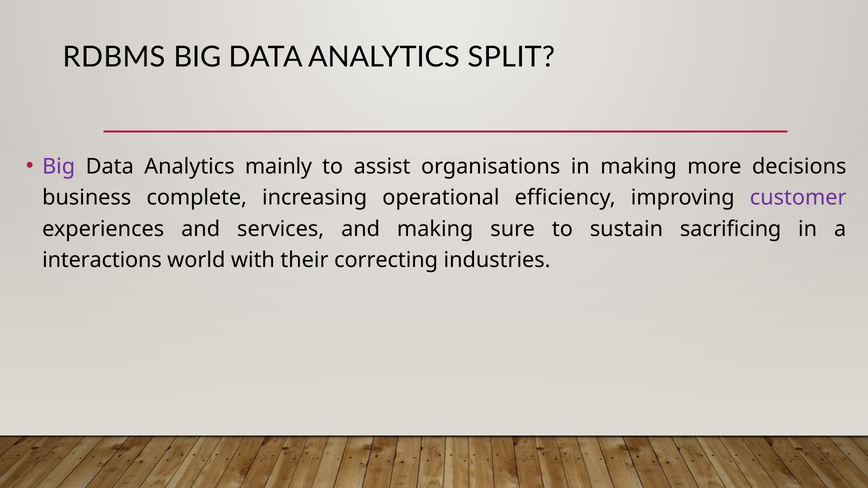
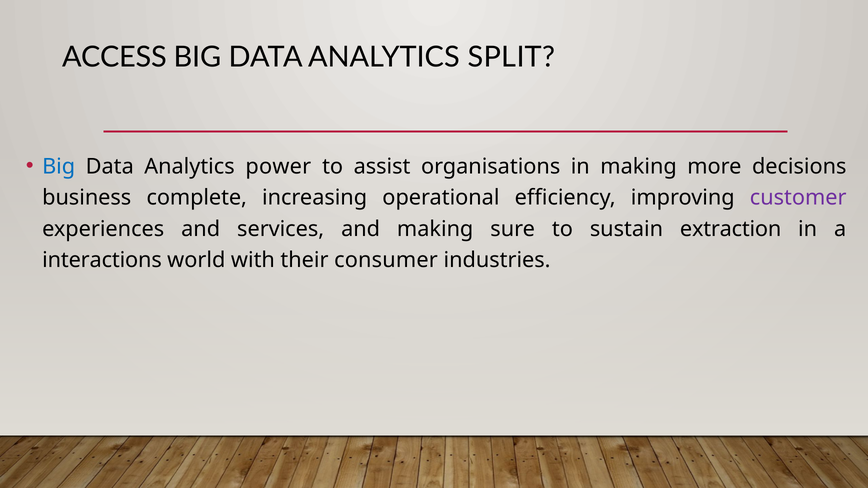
RDBMS: RDBMS -> ACCESS (115, 57)
Big colour: purple -> blue (59, 167)
mainly: mainly -> power (278, 167)
sacrificing: sacrificing -> extraction (731, 229)
correcting: correcting -> consumer (386, 260)
